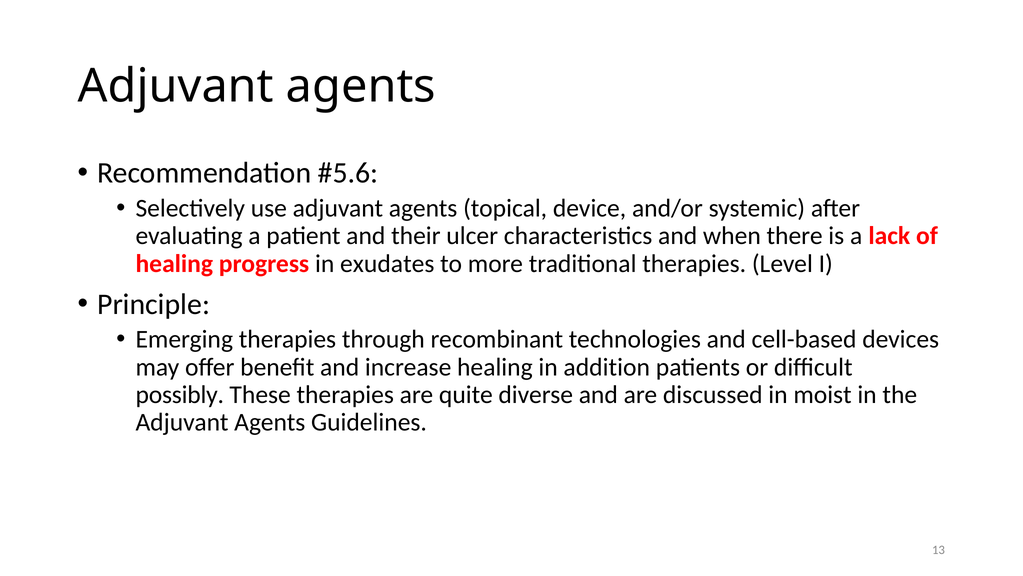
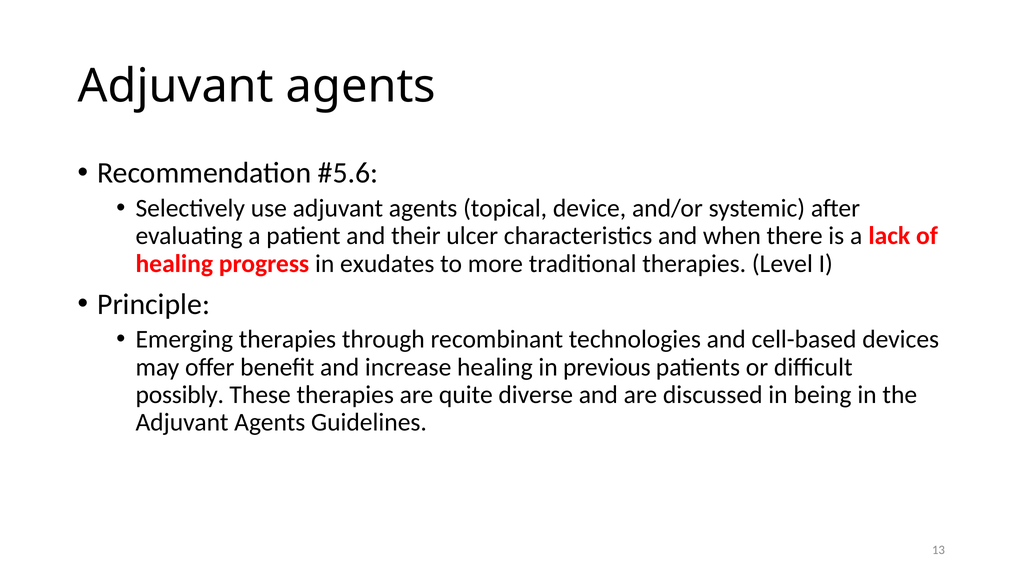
addition: addition -> previous (607, 367)
moist: moist -> being (822, 394)
